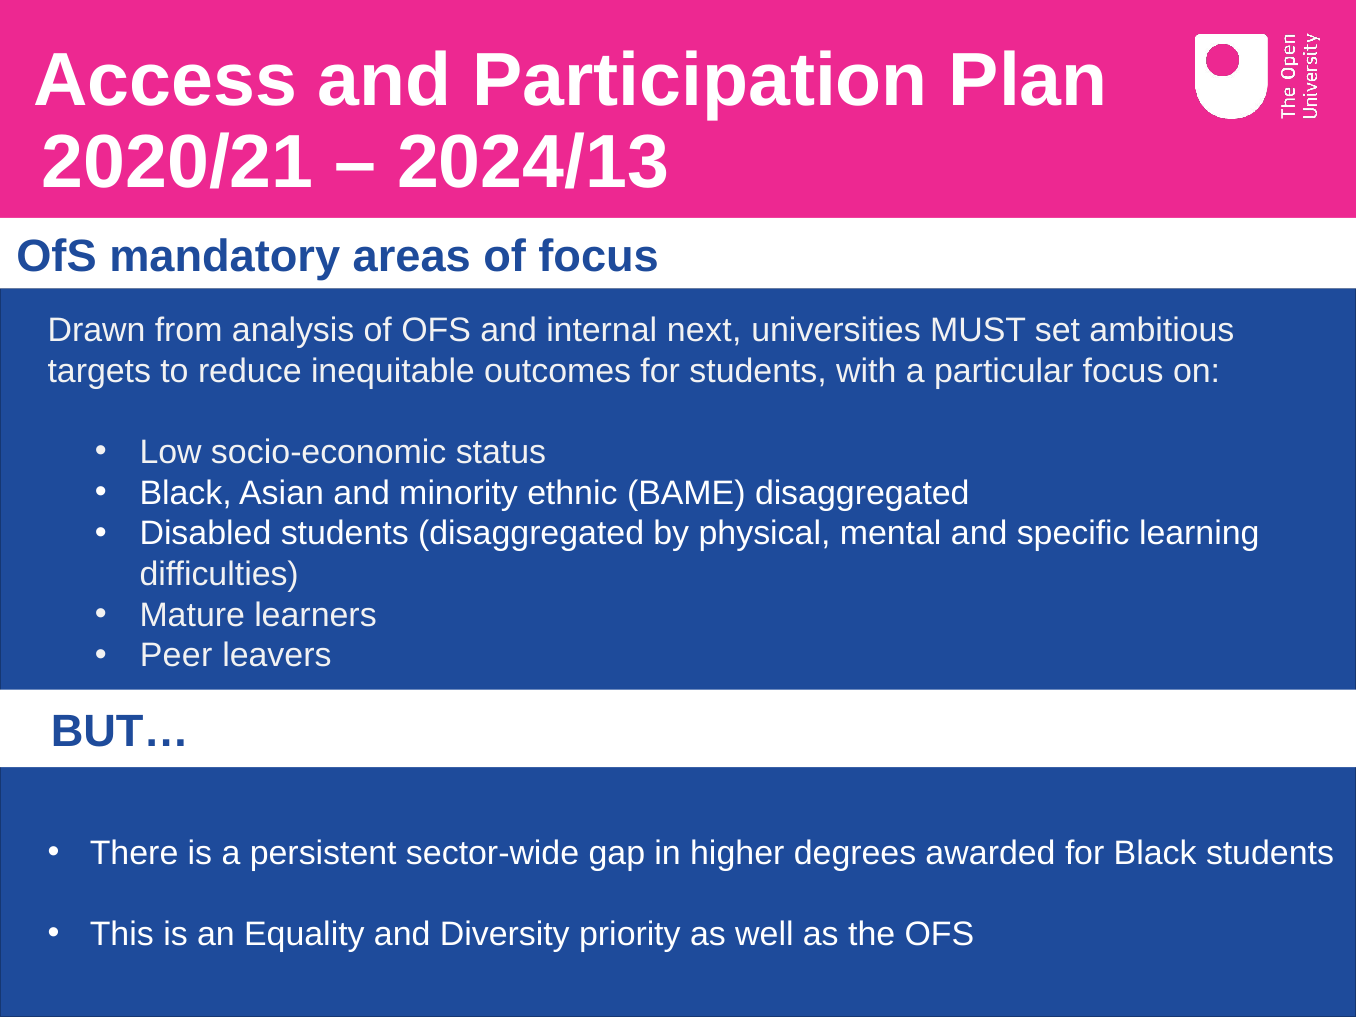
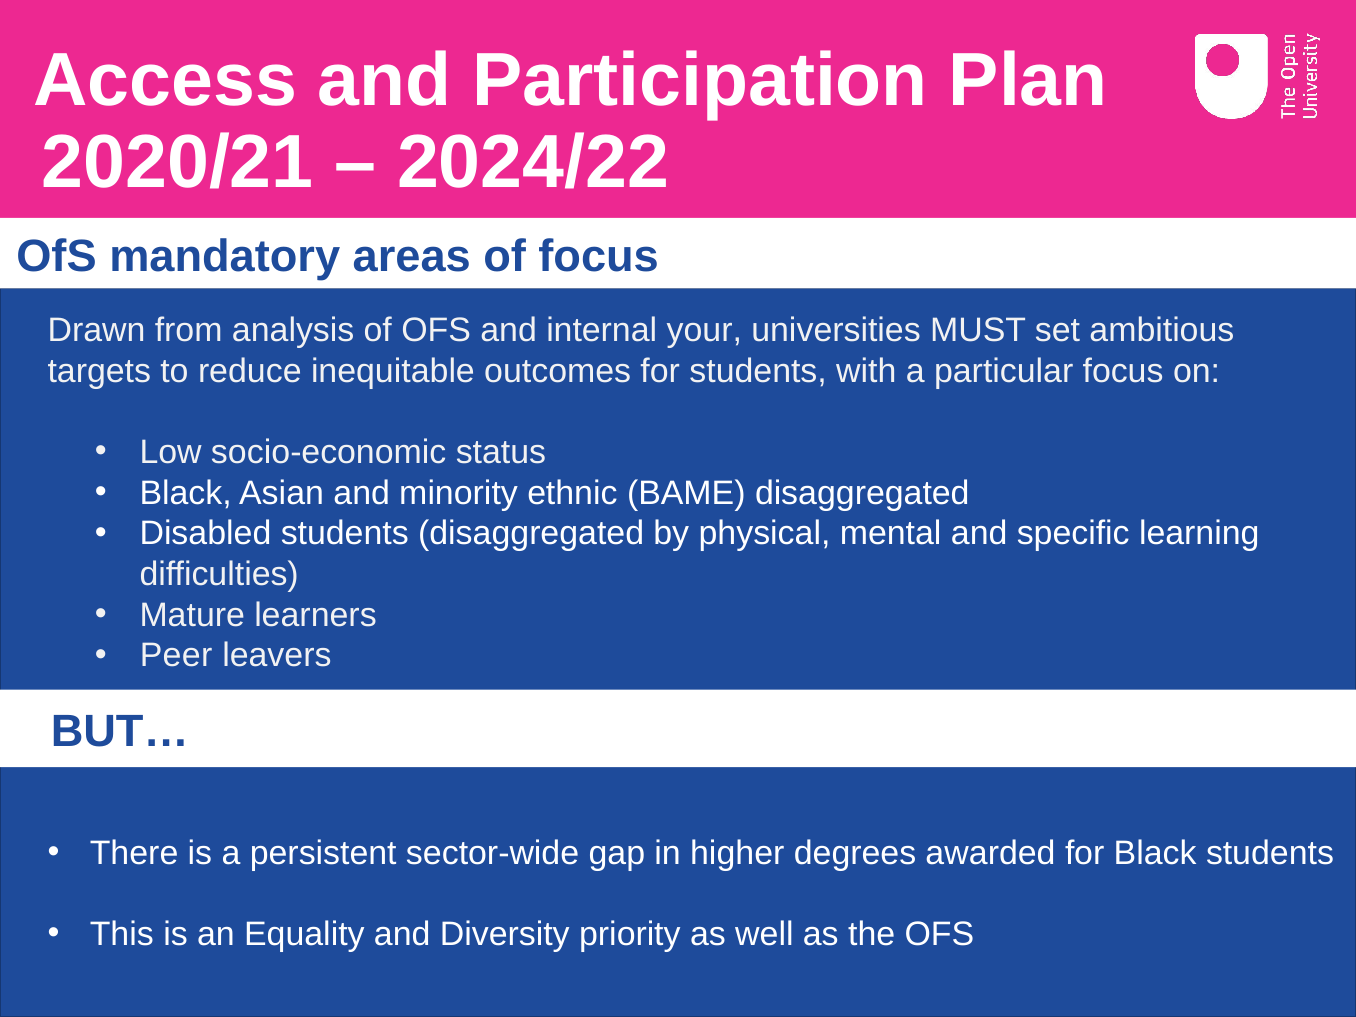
2024/13: 2024/13 -> 2024/22 (533, 162)
next: next -> your (704, 330)
